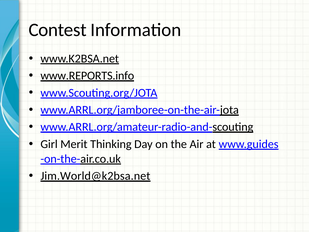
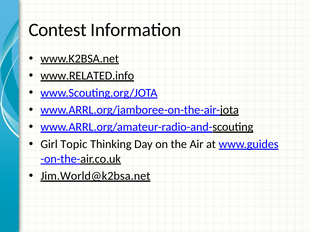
www.REPORTS.info: www.REPORTS.info -> www.RELATED.info (87, 76)
Merit: Merit -> Topic (74, 144)
